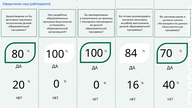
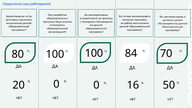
40: 40 -> 50 (169, 85)
